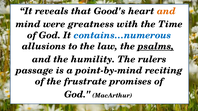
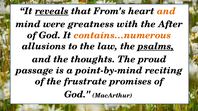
reveals underline: none -> present (52, 11)
Good's: Good's -> From's (110, 11)
Time: Time -> After (170, 24)
contains…numerous colour: blue -> orange (122, 35)
humility: humility -> thoughts (93, 59)
rulers: rulers -> proud (152, 59)
